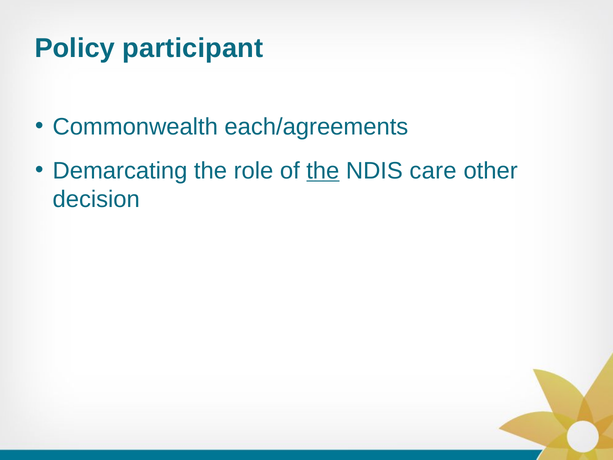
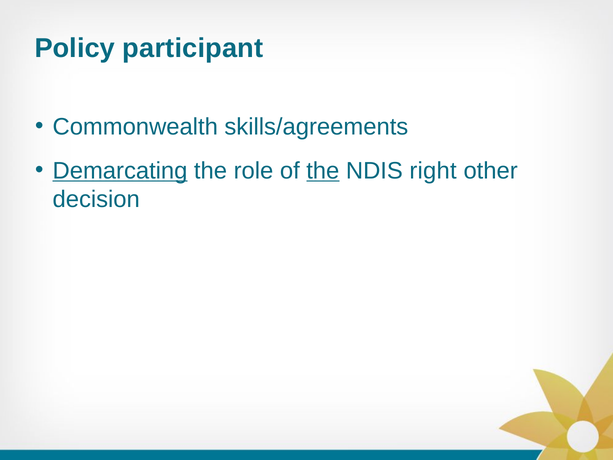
each/agreements: each/agreements -> skills/agreements (316, 127)
Demarcating underline: none -> present (120, 171)
care: care -> right (433, 171)
